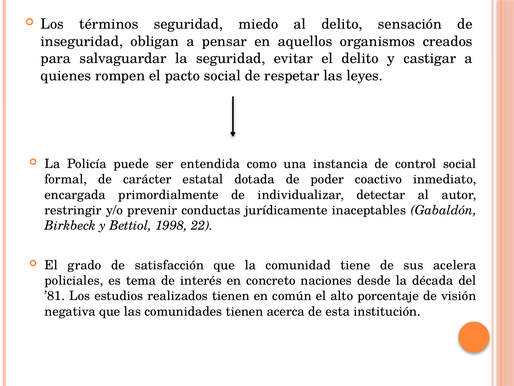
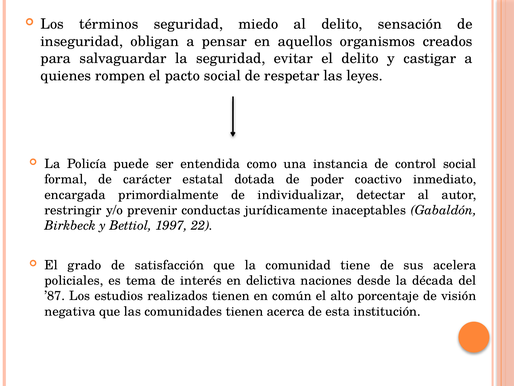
1998: 1998 -> 1997 (171, 225)
concreto: concreto -> delictiva (271, 280)
’81: ’81 -> ’87 (55, 296)
